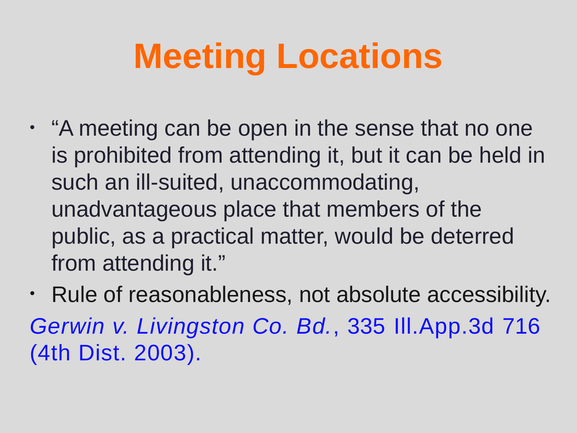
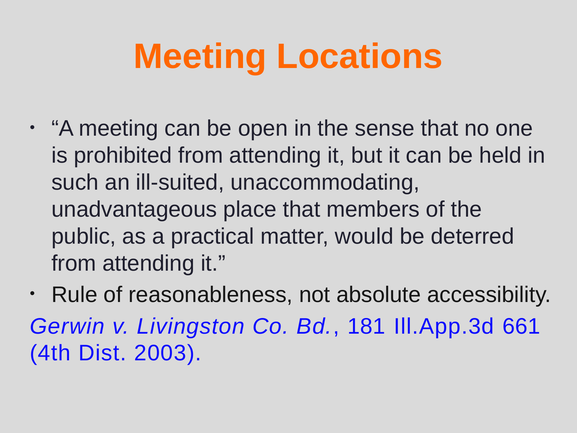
335: 335 -> 181 (366, 326)
716: 716 -> 661 (521, 326)
